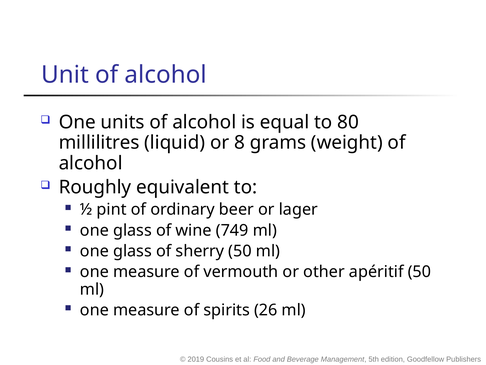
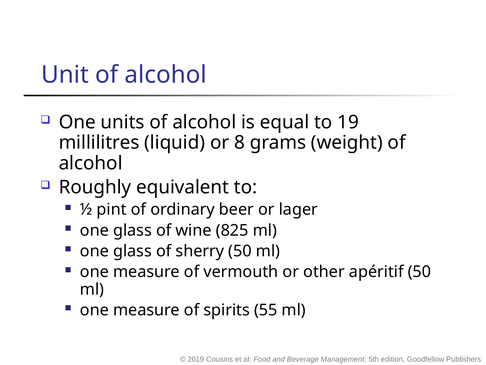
80: 80 -> 19 (348, 122)
749: 749 -> 825 (232, 230)
26: 26 -> 55 (266, 310)
